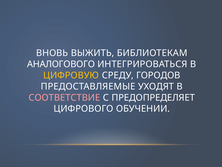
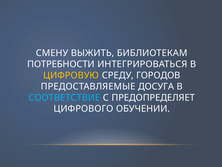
ВНОВЬ: ВНОВЬ -> СМЕНУ (52, 53)
АНАЛОГОВОГО: АНАЛОГОВОГО -> ПОТРЕБНОСТИ (61, 64)
УХОДЯТ: УХОДЯТ -> ДОСУГА (156, 86)
СООТВЕТСТВИЕ colour: pink -> light blue (64, 97)
